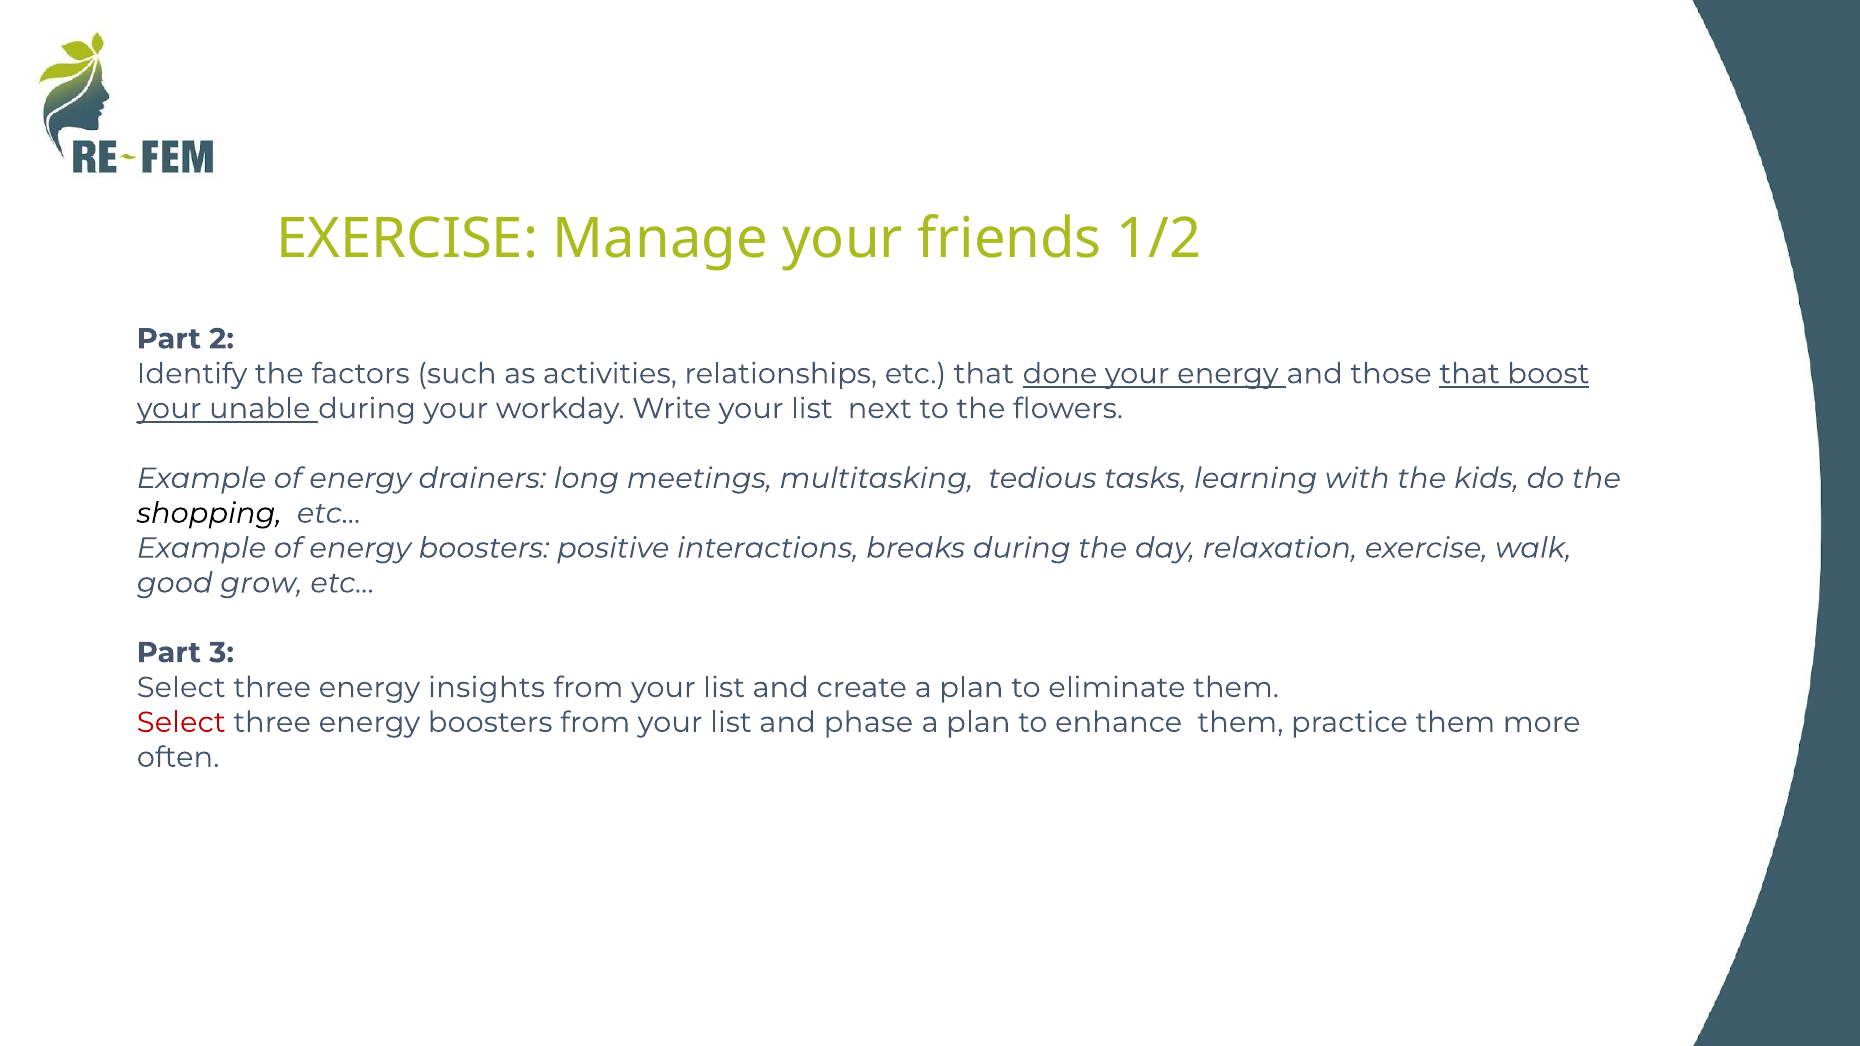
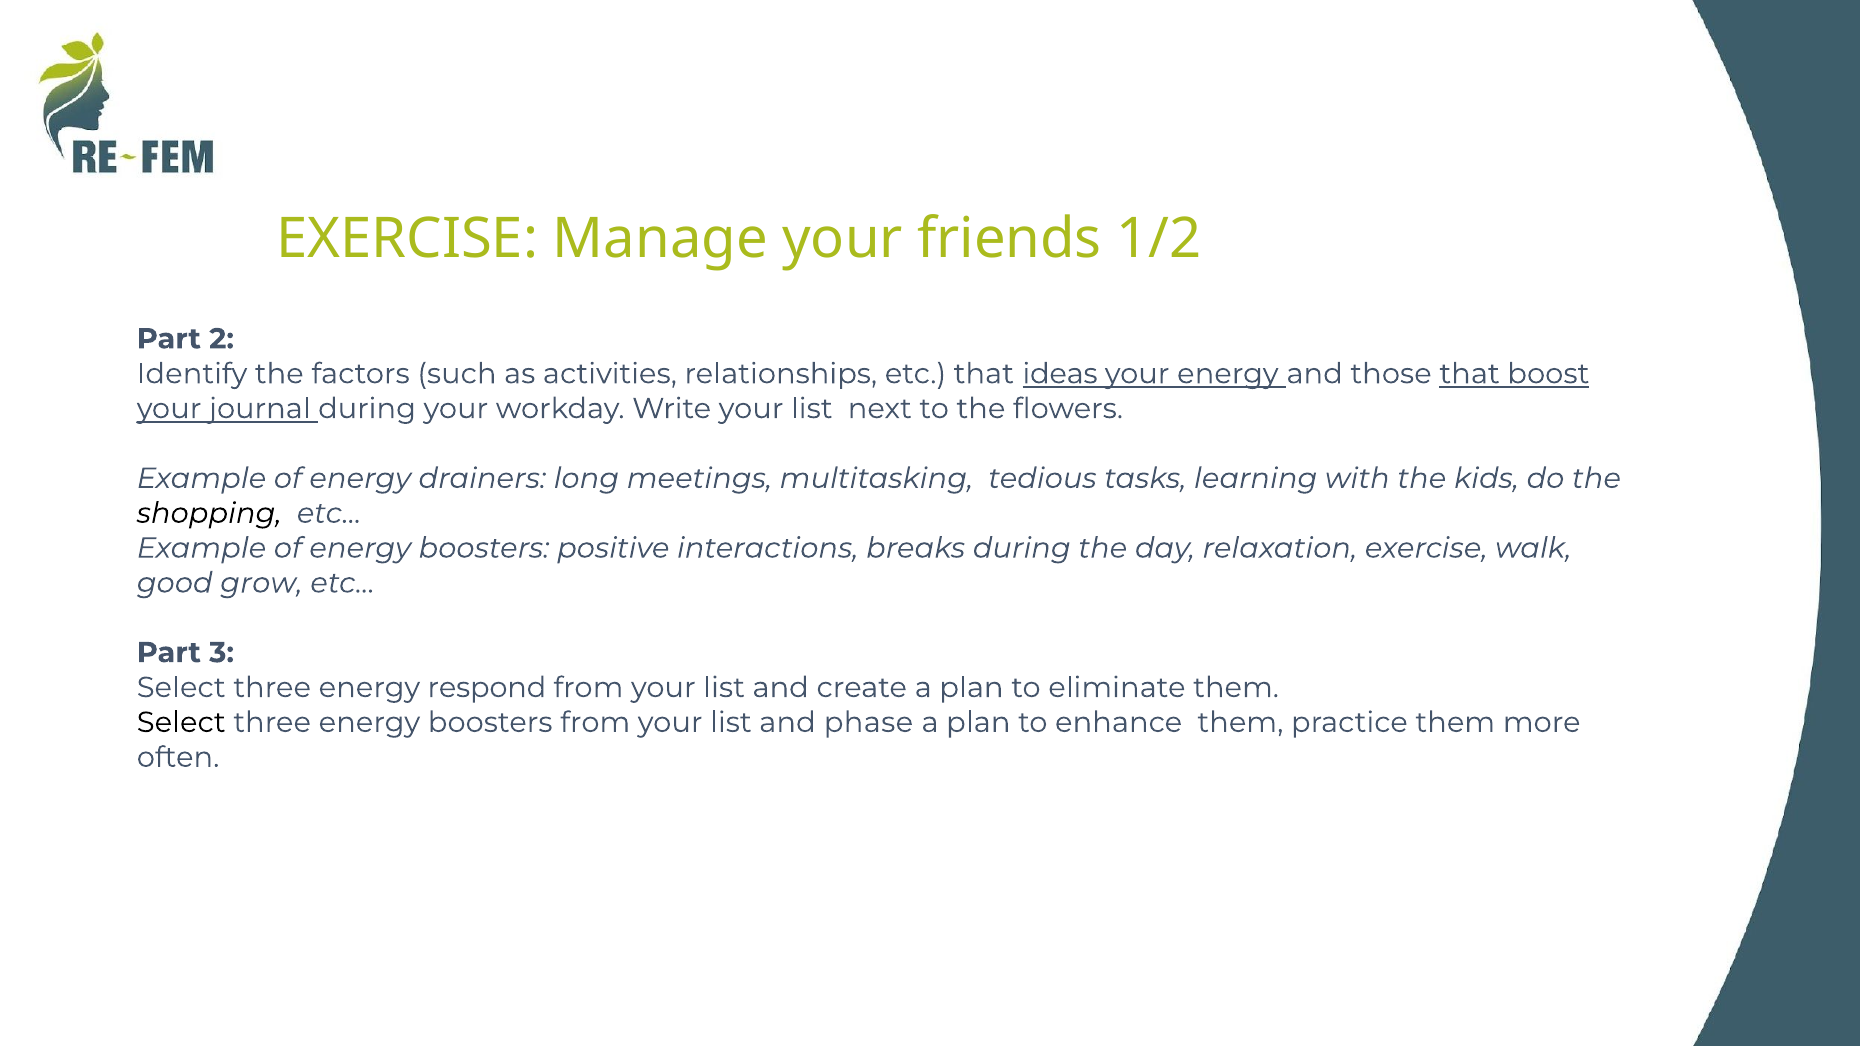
done: done -> ideas (1060, 374)
unable: unable -> journal (260, 409)
insights: insights -> respond (487, 688)
Select colour: red -> black (181, 723)
